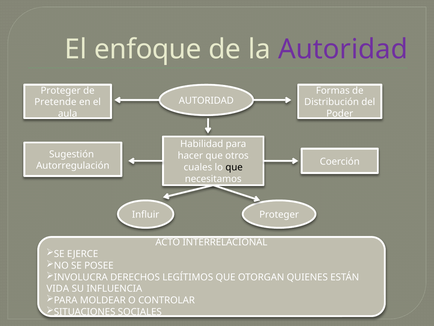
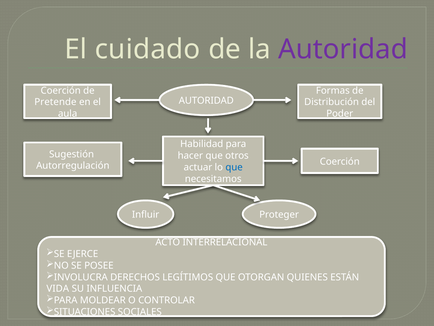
enfoque: enfoque -> cuidado (148, 49)
Proteger: Proteger -> Coerción (61, 90)
cuales: cuales -> actuar (198, 167)
que colour: black -> blue (234, 167)
